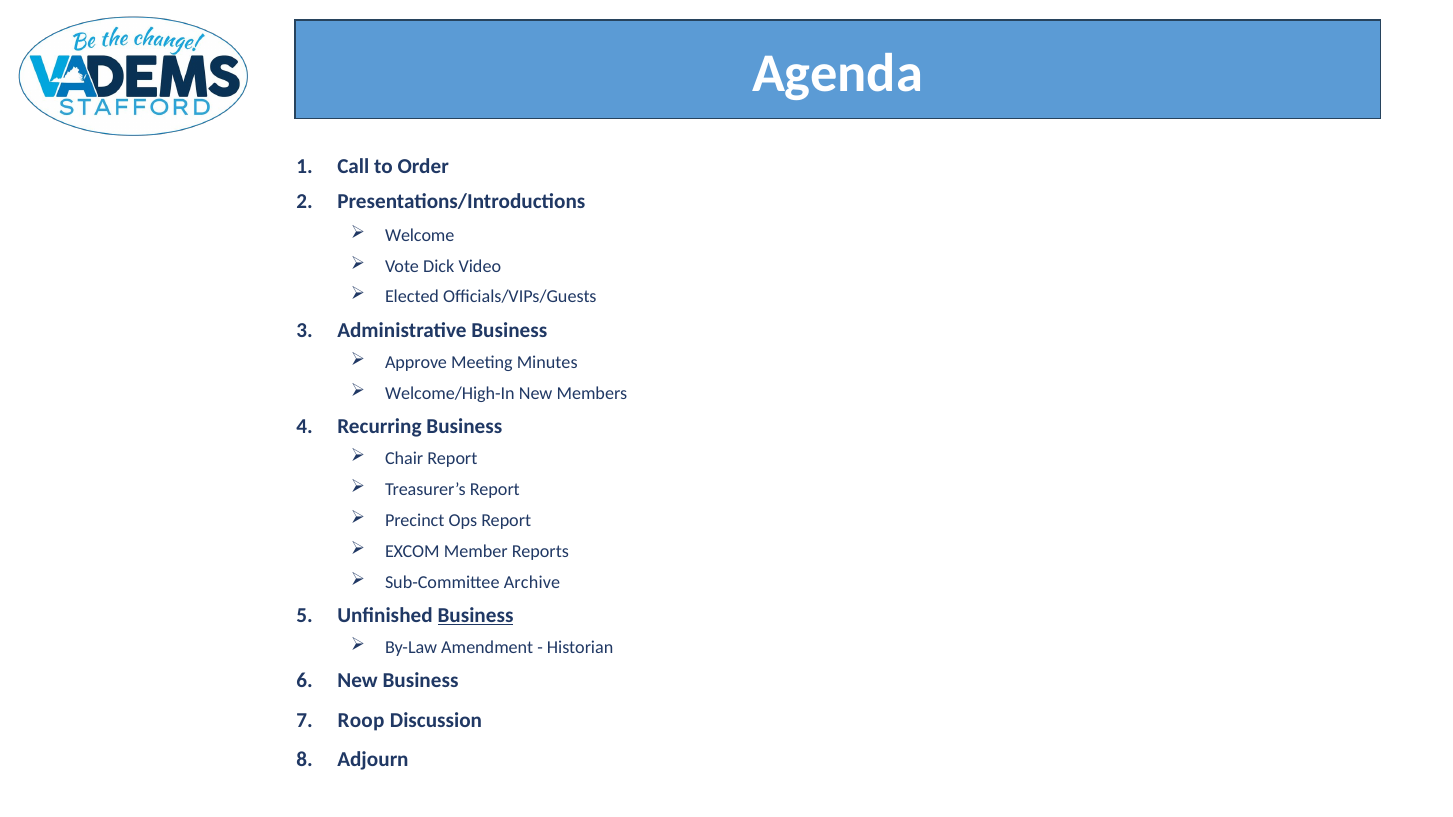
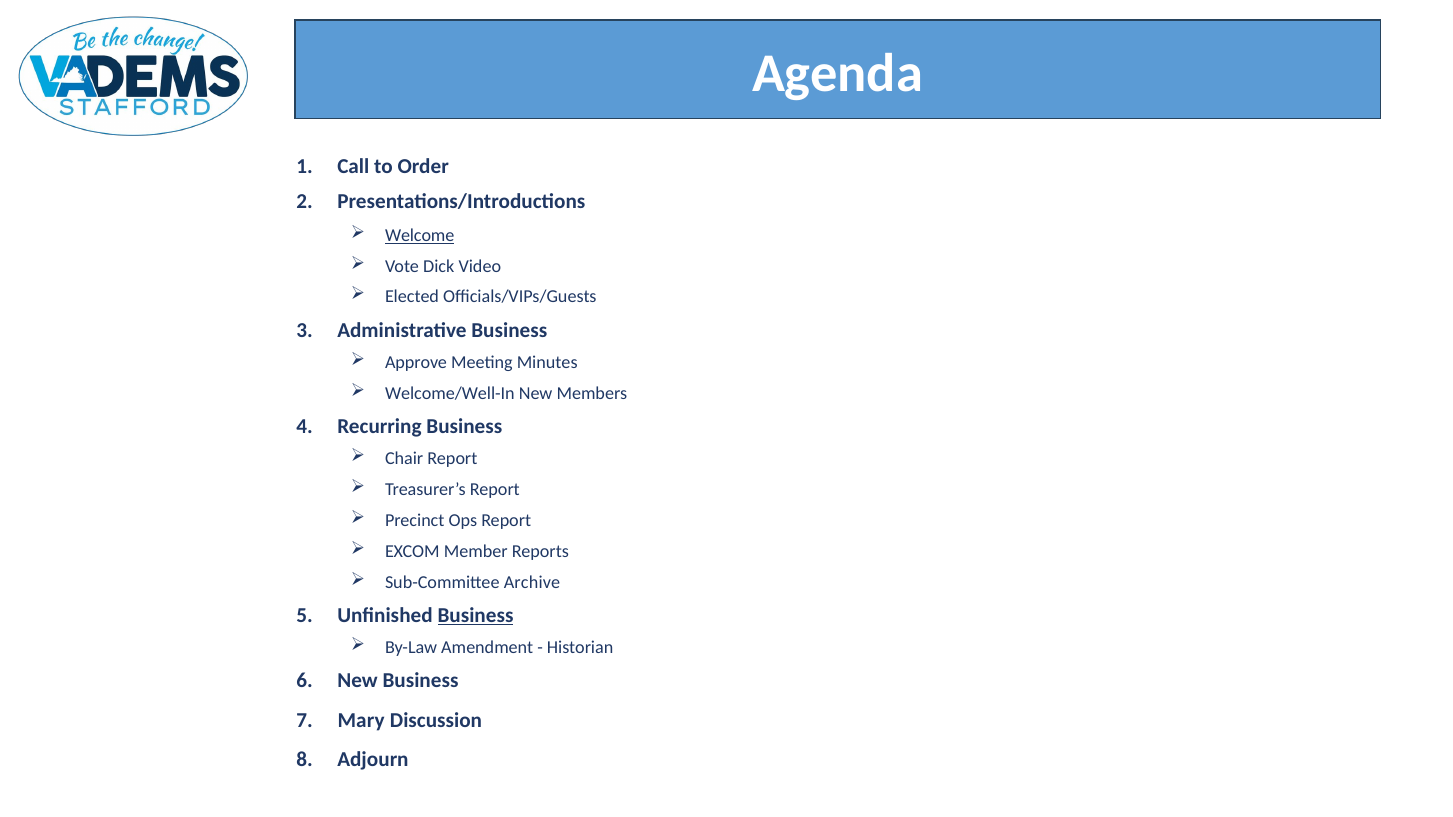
Welcome underline: none -> present (420, 235)
Welcome/High-In: Welcome/High-In -> Welcome/Well-In (450, 393)
Roop: Roop -> Mary (361, 721)
